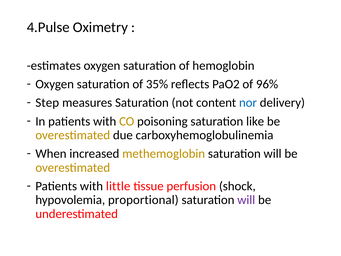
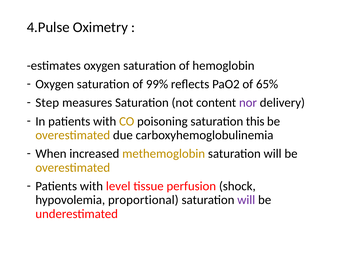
35%: 35% -> 99% (157, 84)
96%: 96% -> 65% (267, 84)
nor colour: blue -> purple (248, 103)
like: like -> this (255, 121)
little: little -> level (118, 186)
